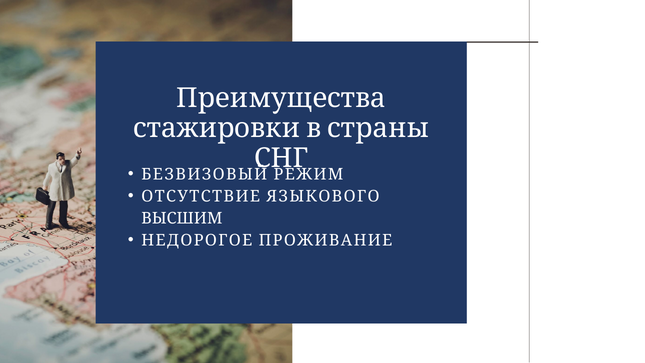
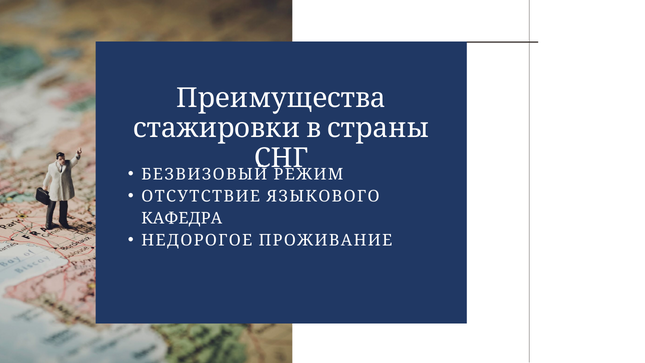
ВЫСШИМ: ВЫСШИМ -> КАФЕДРА (182, 218)
